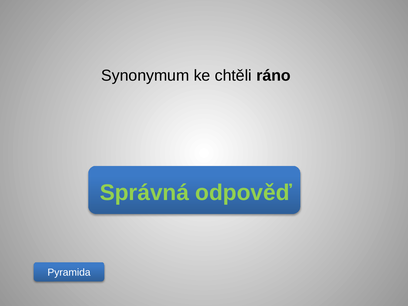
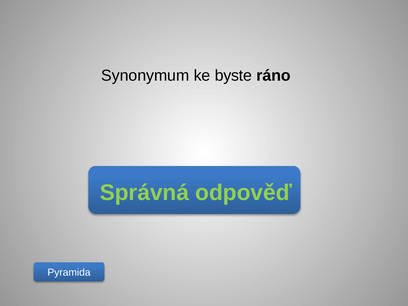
chtěli: chtěli -> byste (233, 76)
